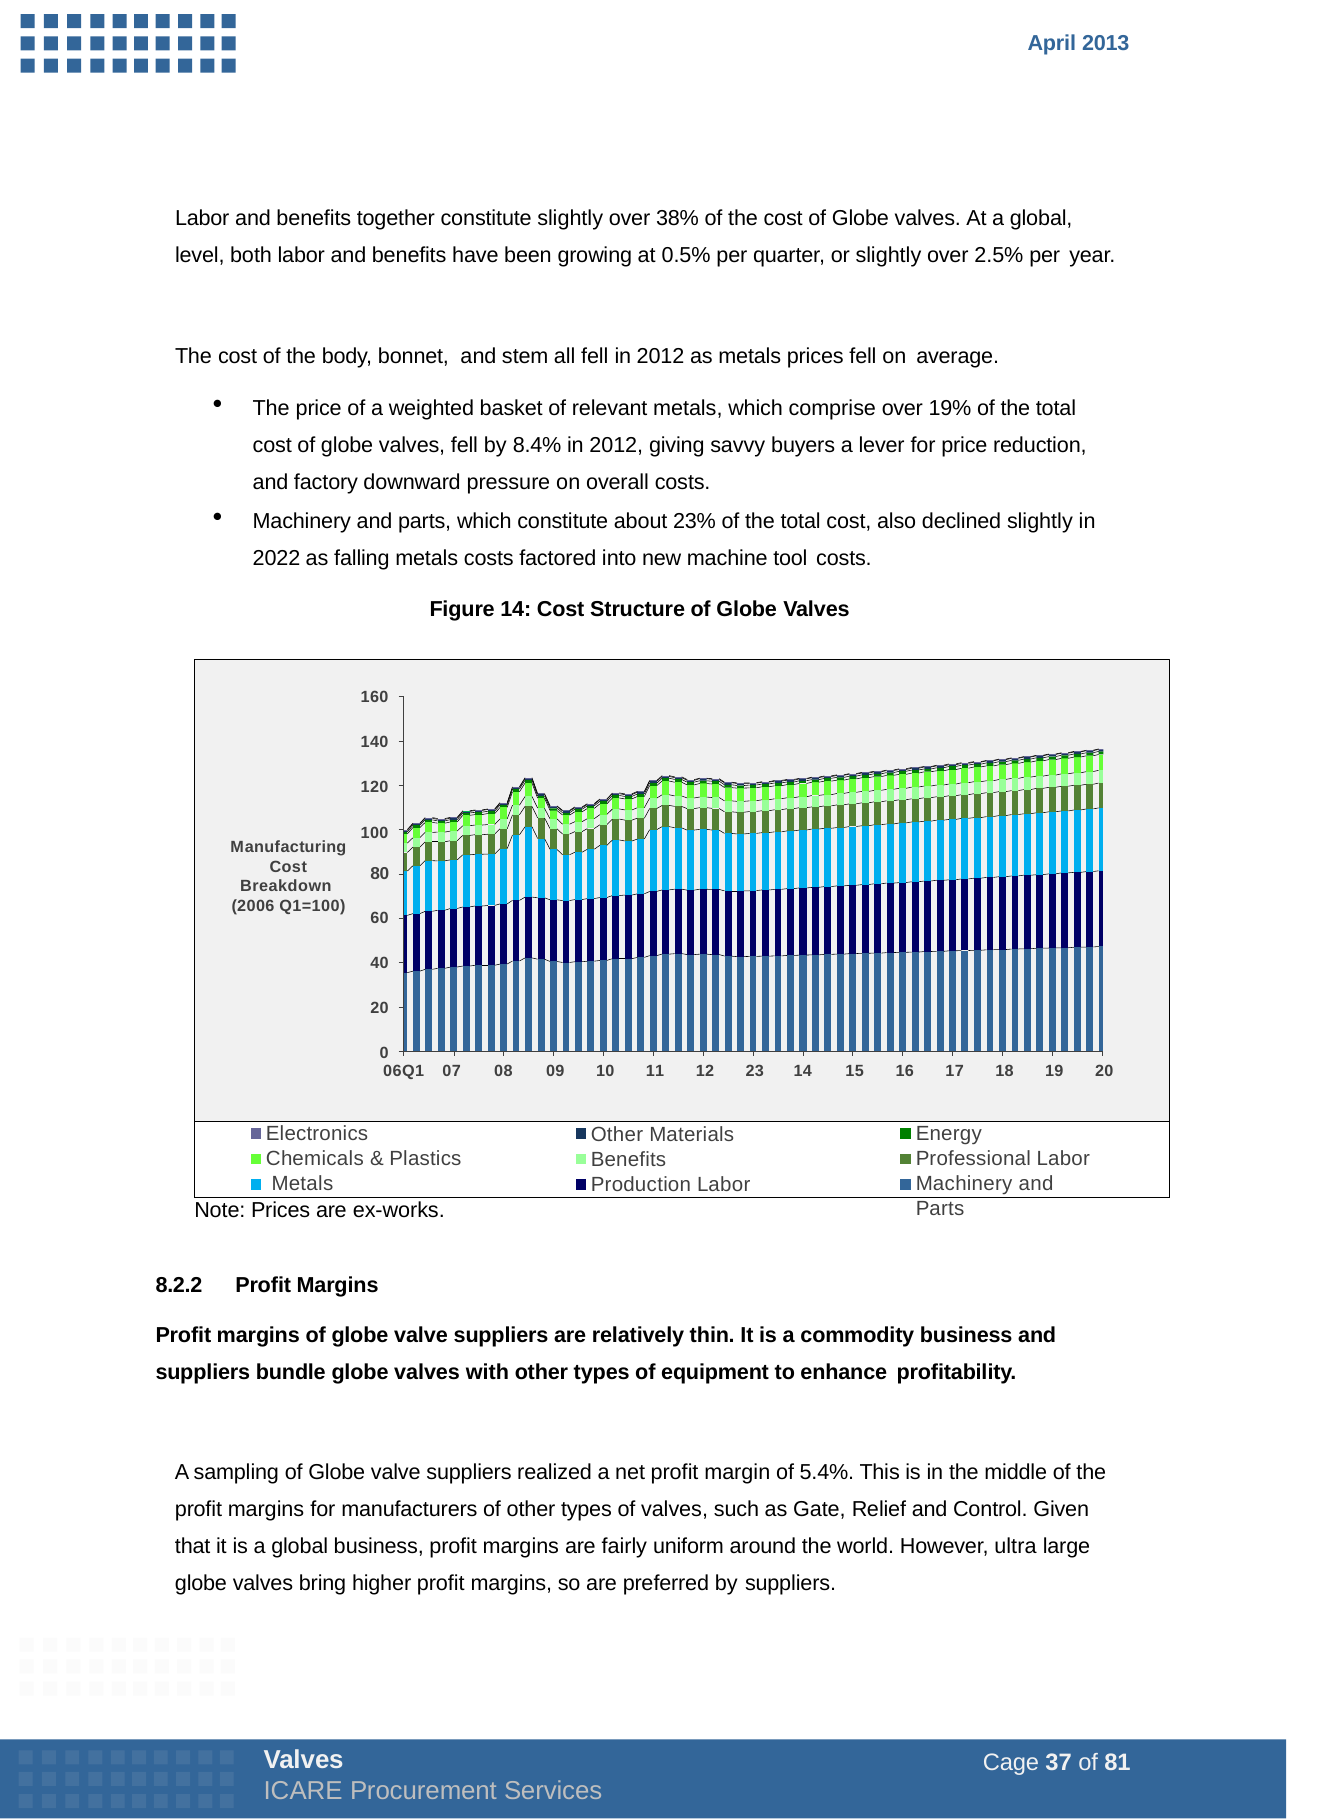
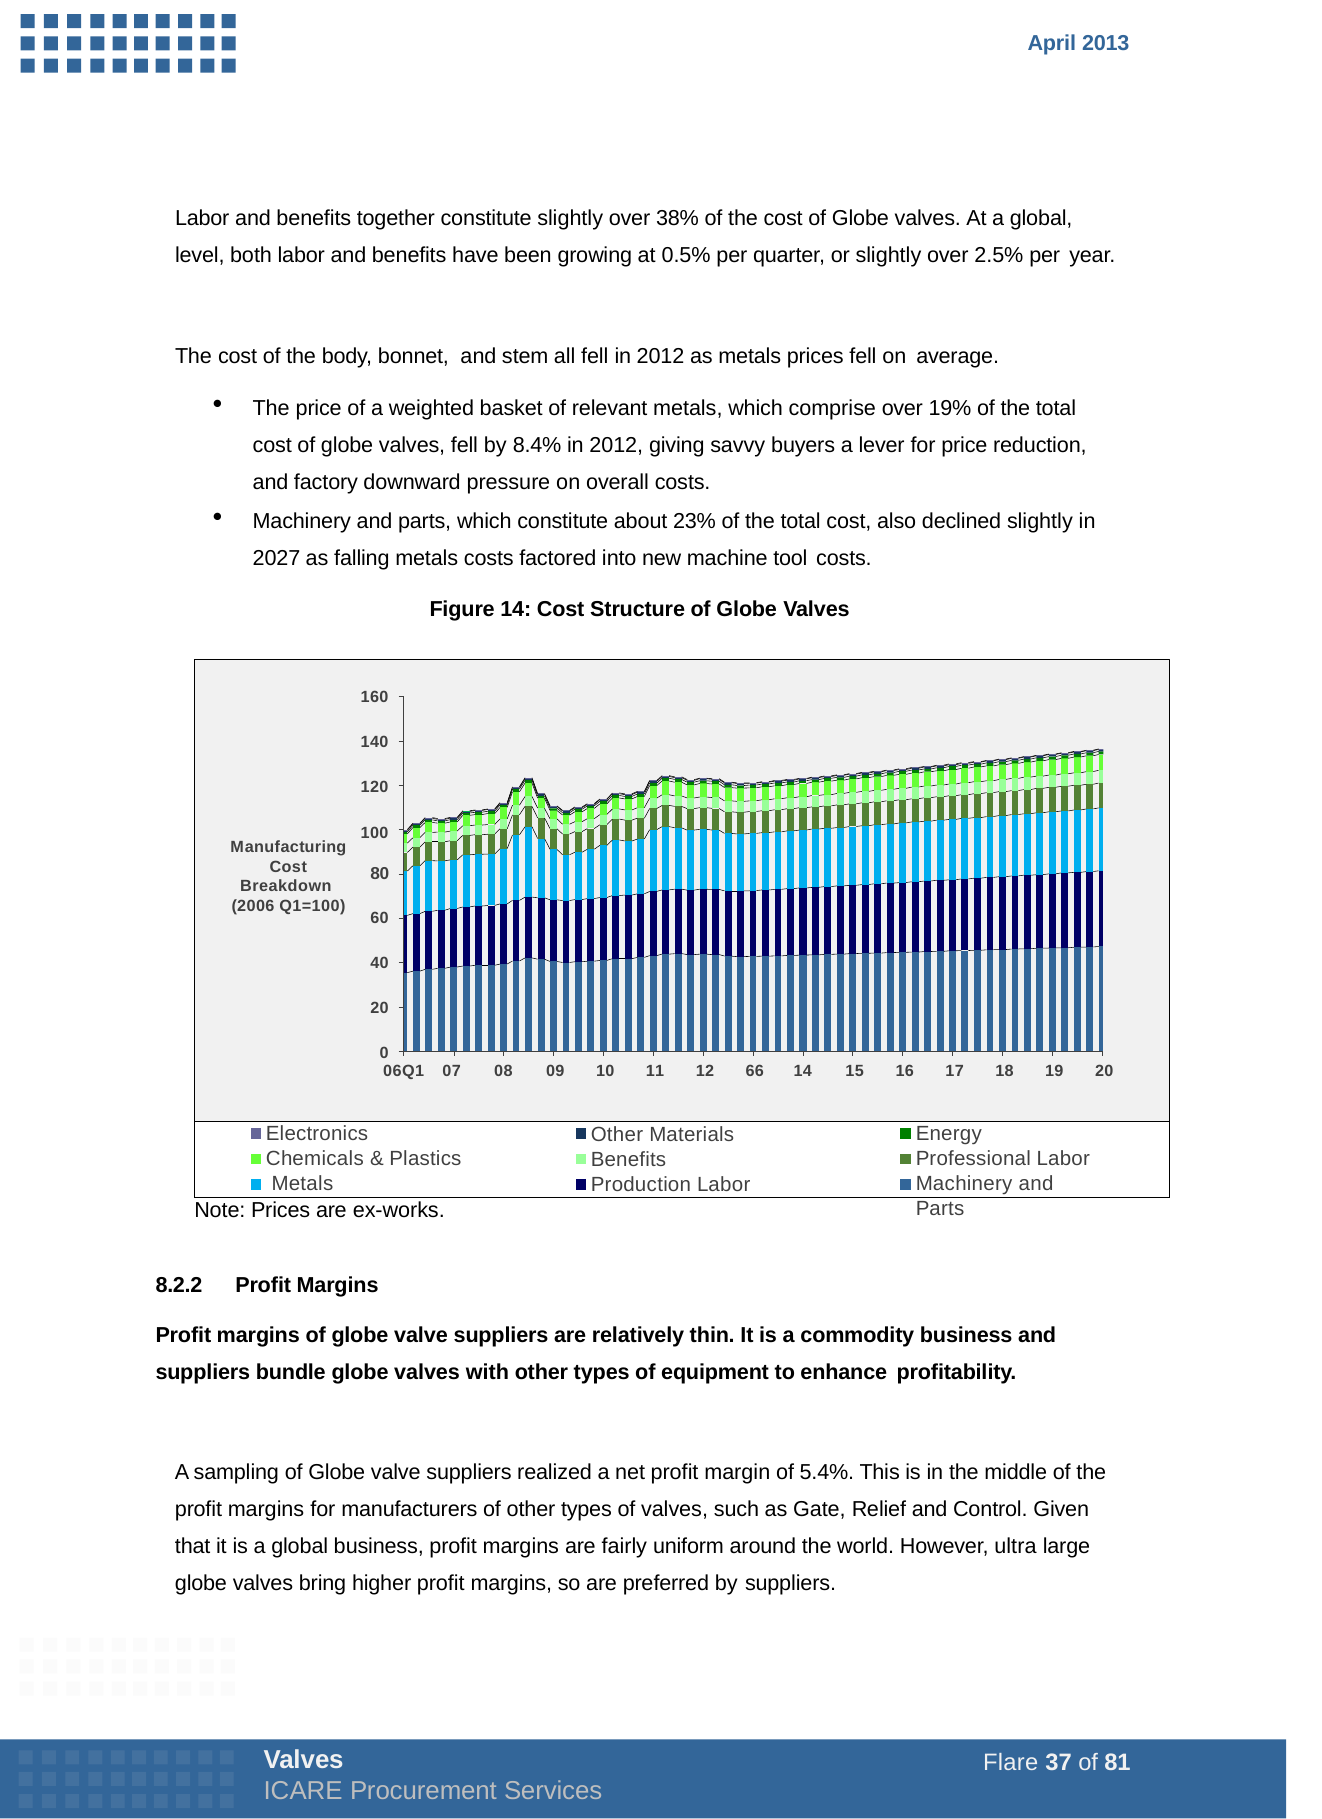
2022: 2022 -> 2027 (276, 558)
23: 23 -> 66 (755, 1072)
Cage: Cage -> Flare (1011, 1762)
